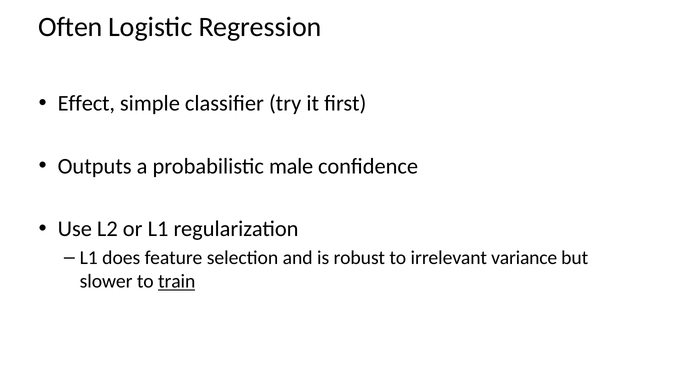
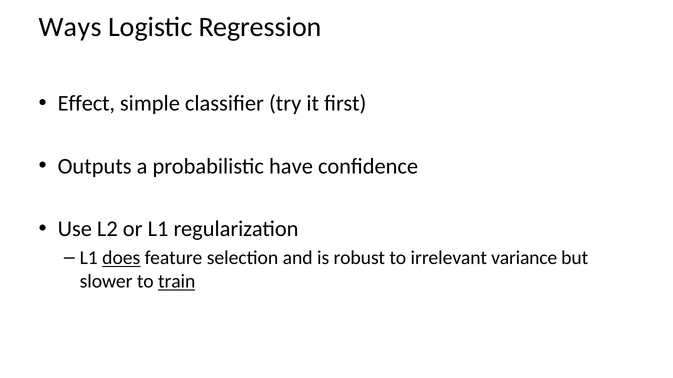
Often: Often -> Ways (70, 27)
male: male -> have (291, 166)
does underline: none -> present (121, 258)
